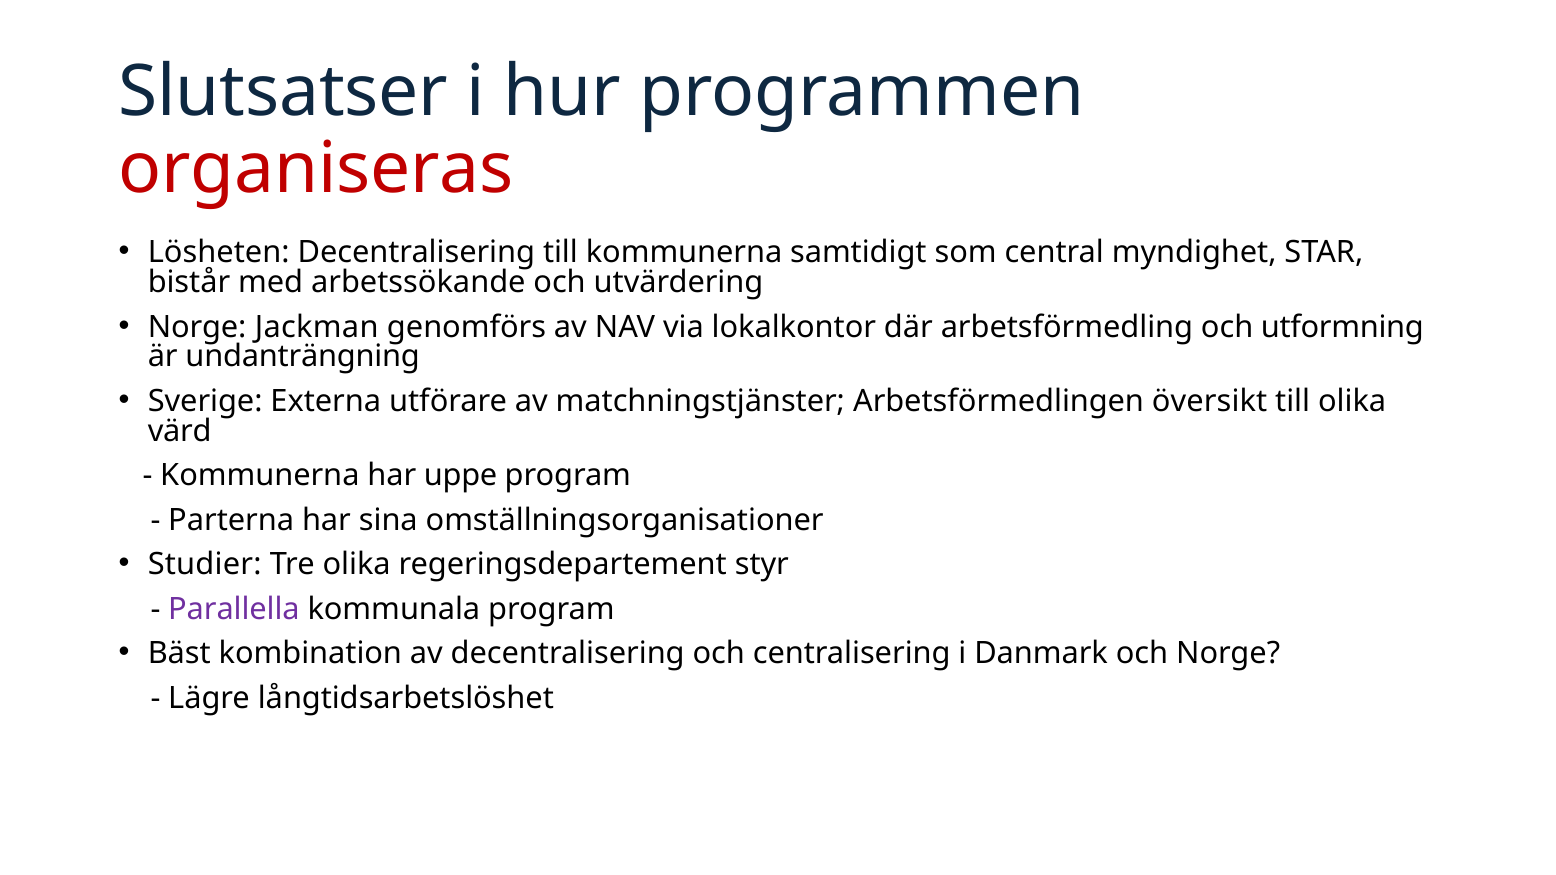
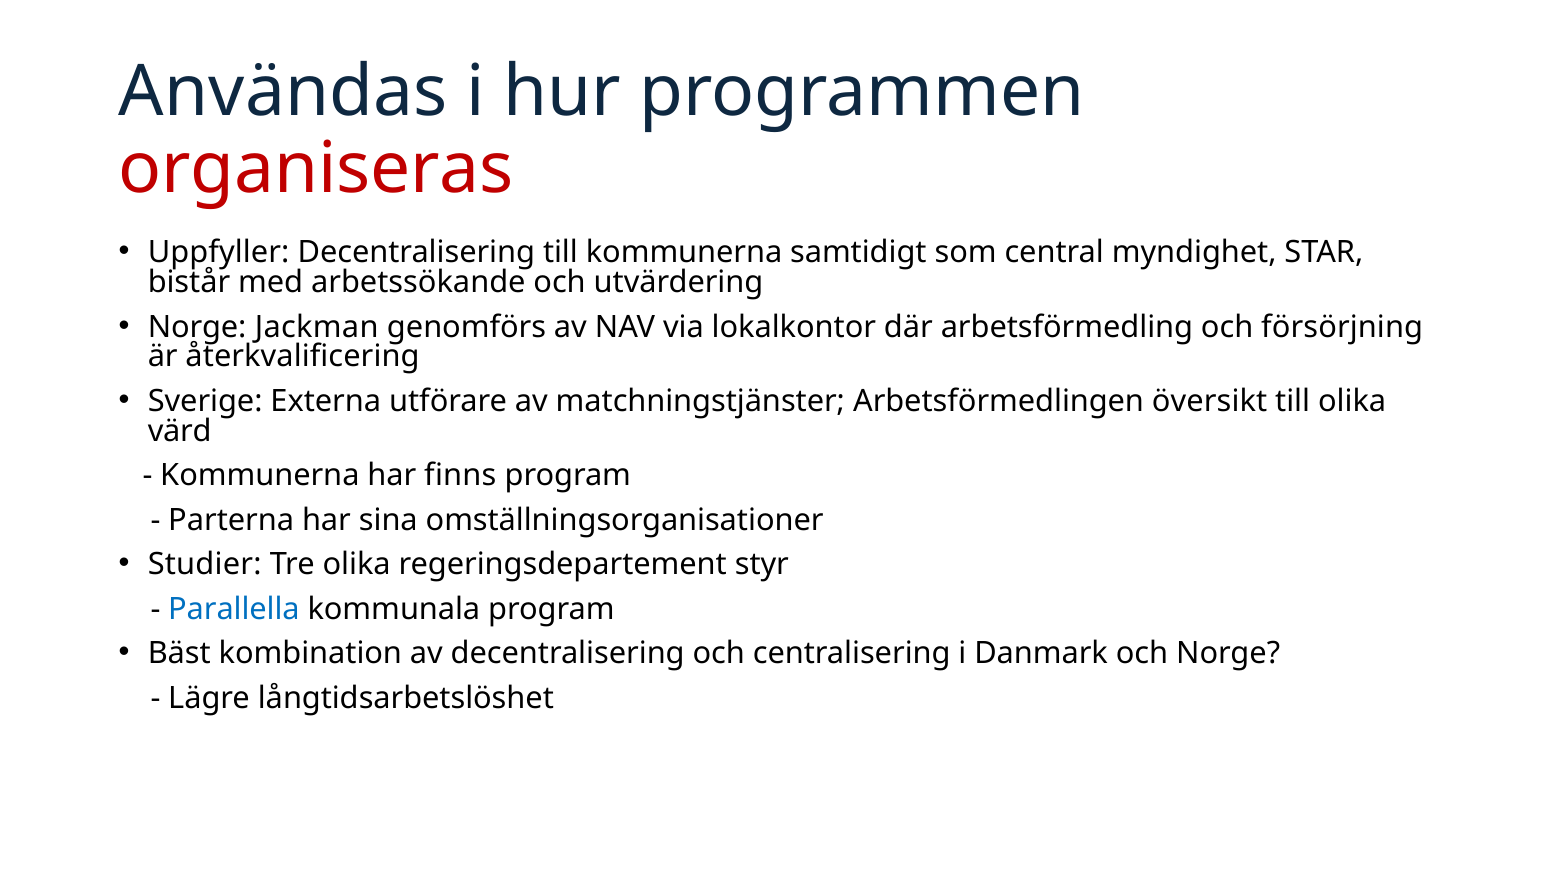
Slutsatser: Slutsatser -> Användas (283, 92)
Lösheten: Lösheten -> Uppfyller (219, 253)
utformning: utformning -> försörjning (1342, 327)
undanträngning: undanträngning -> återkvalificering (303, 357)
uppe: uppe -> finns (460, 476)
Parallella colour: purple -> blue (234, 609)
